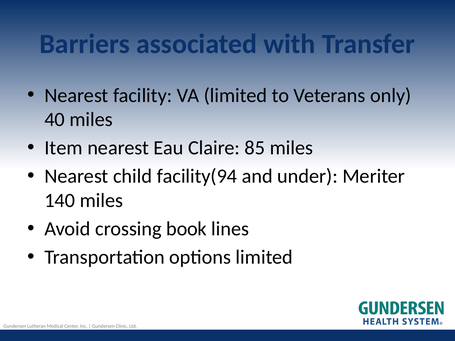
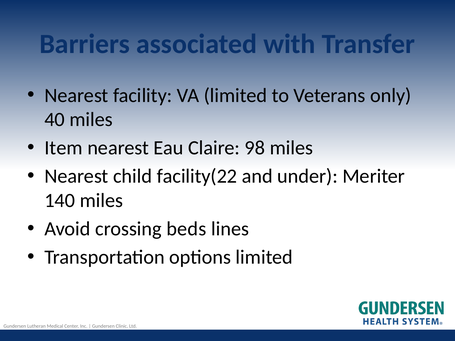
85: 85 -> 98 (255, 148)
facility(94: facility(94 -> facility(22 (197, 176)
book: book -> beds (186, 229)
